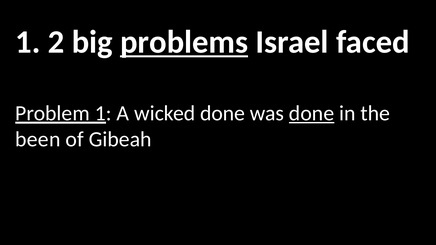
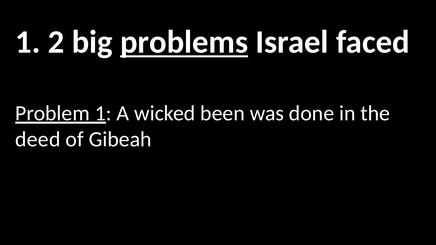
wicked done: done -> been (223, 113)
done underline: present -> none (312, 113)
been: been -> deed (38, 140)
